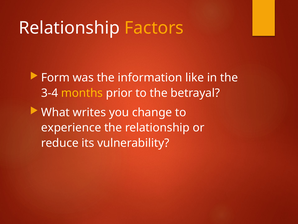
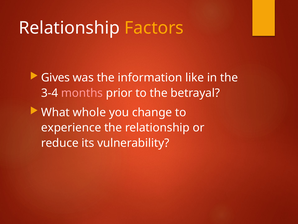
Form: Form -> Gives (55, 78)
months colour: yellow -> pink (82, 93)
writes: writes -> whole (89, 112)
